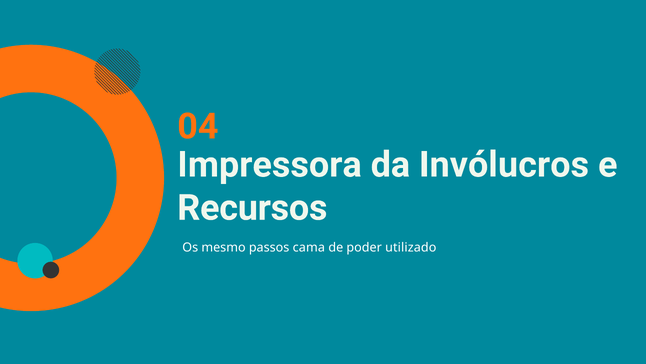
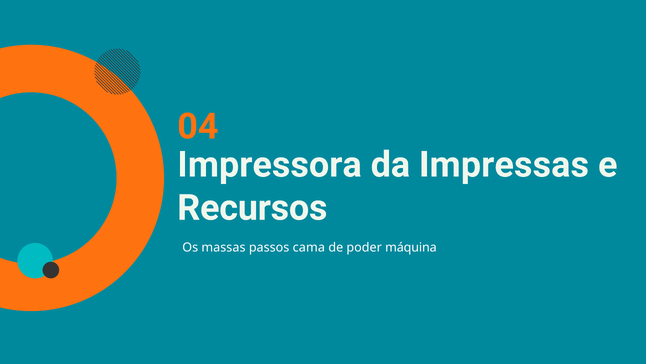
Invólucros: Invólucros -> Impressas (504, 164)
mesmo: mesmo -> massas (223, 247)
utilizado: utilizado -> máquina (411, 247)
